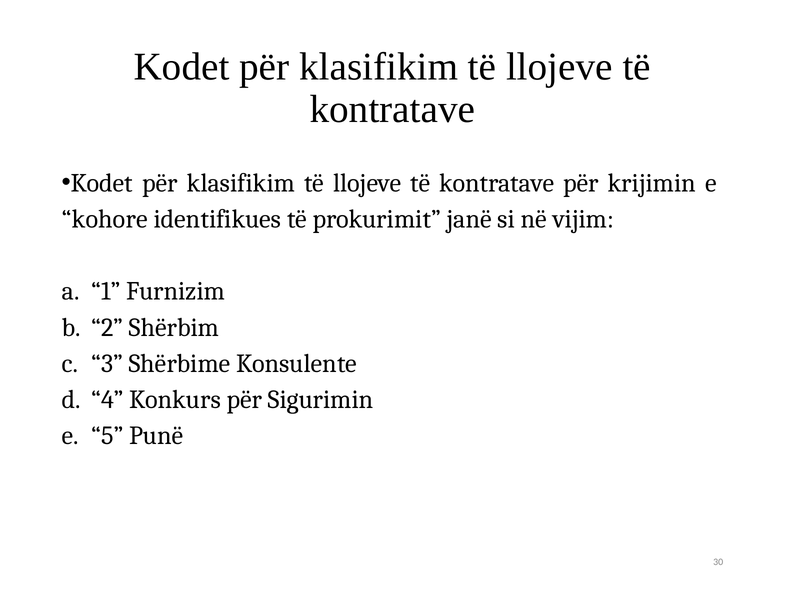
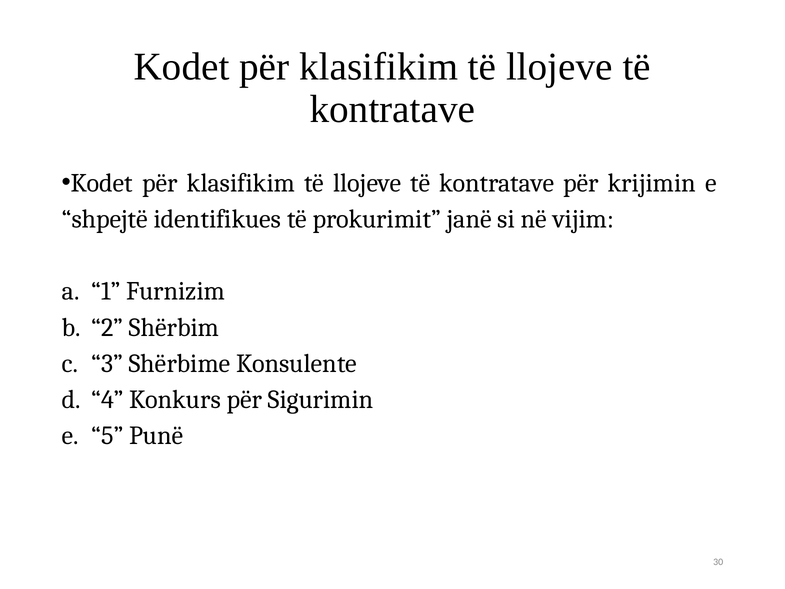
kohore: kohore -> shpejtë (105, 219)
